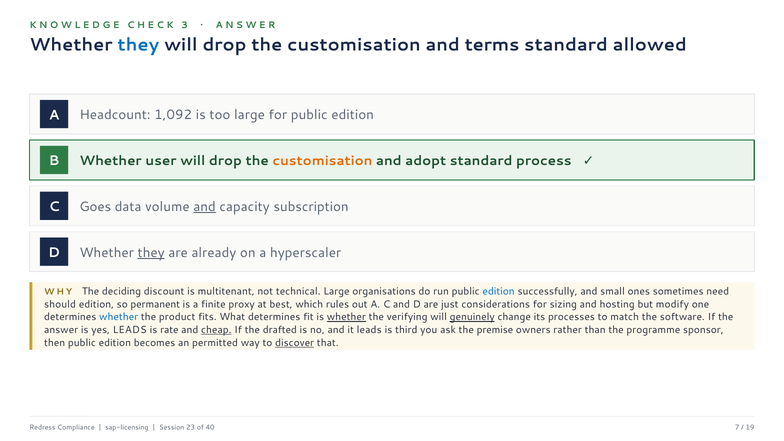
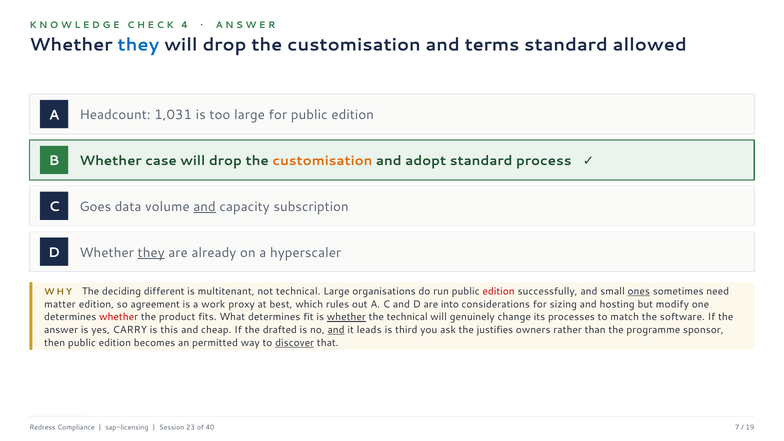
3: 3 -> 4 (185, 25)
1,092: 1,092 -> 1,031 (173, 115)
user: user -> case (161, 161)
discount: discount -> different (164, 291)
edition colour: blue -> red (499, 291)
ones underline: none -> present (639, 291)
should: should -> matter (60, 304)
permanent: permanent -> agreement (155, 304)
finite: finite -> work (213, 304)
just: just -> into (450, 304)
whether colour: blue -> red (119, 317)
the verifying: verifying -> technical (407, 317)
genuinely underline: present -> none (472, 317)
yes LEADS: LEADS -> CARRY (130, 330)
rate: rate -> this (169, 330)
cheap underline: present -> none (216, 330)
and underline: none -> present (336, 330)
premise: premise -> justifies (495, 330)
